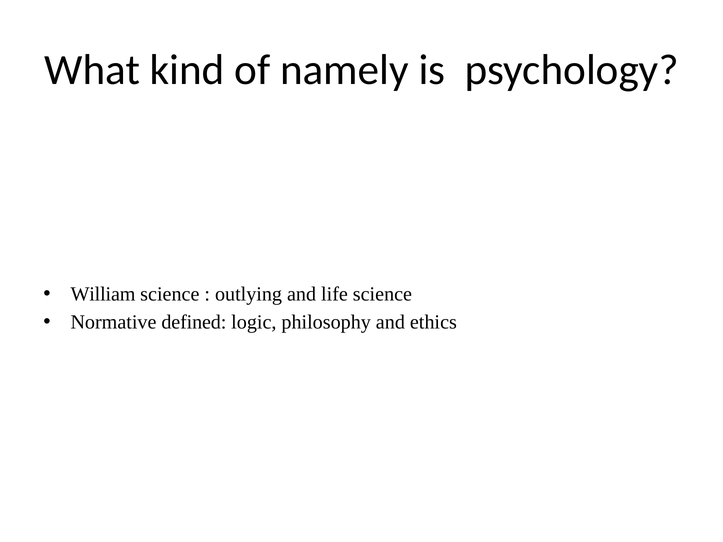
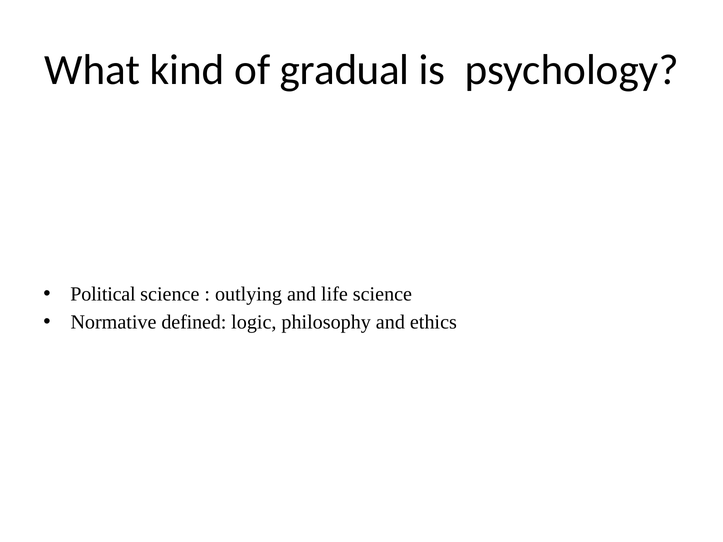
namely: namely -> gradual (345, 70)
William: William -> Political (103, 294)
